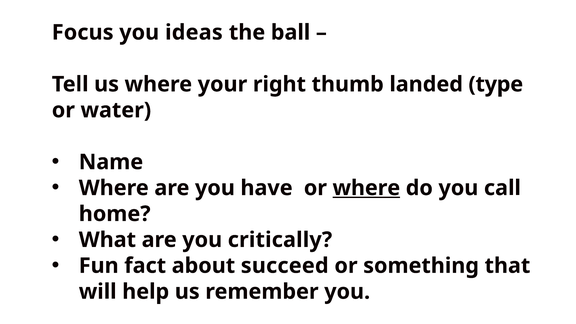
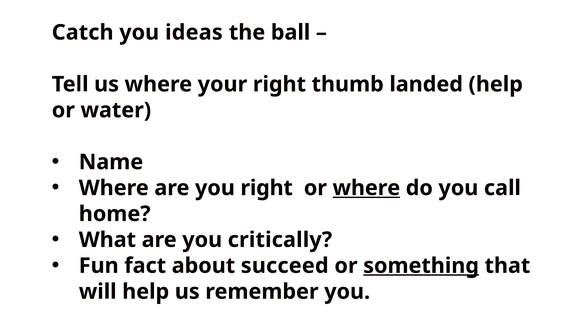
Focus: Focus -> Catch (83, 32)
landed type: type -> help (496, 84)
you have: have -> right (267, 188)
something underline: none -> present (421, 266)
